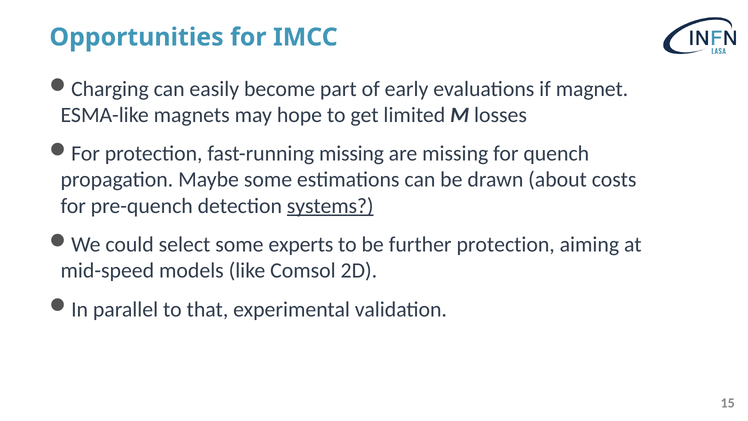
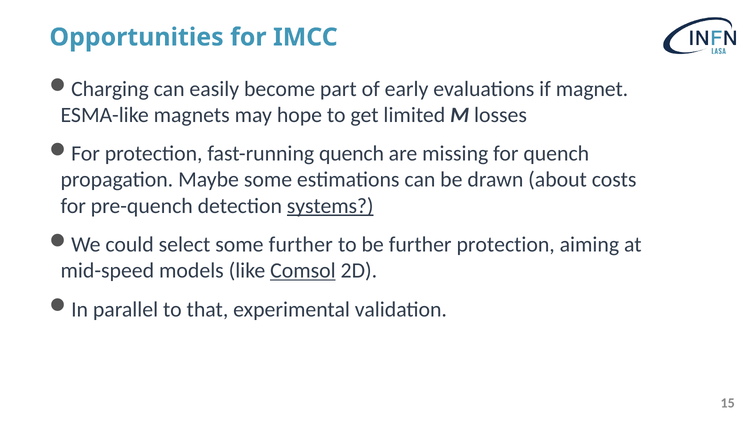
fast-running missing: missing -> quench (352, 154)
some experts: experts -> further (301, 244)
Comsol underline: none -> present (303, 271)
